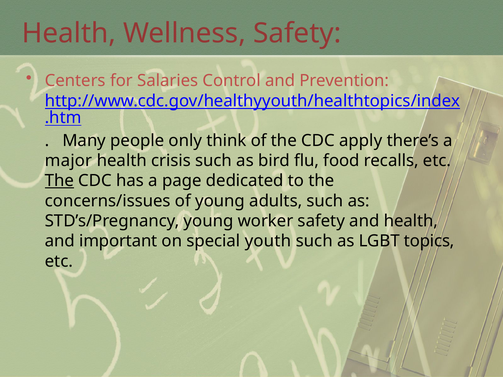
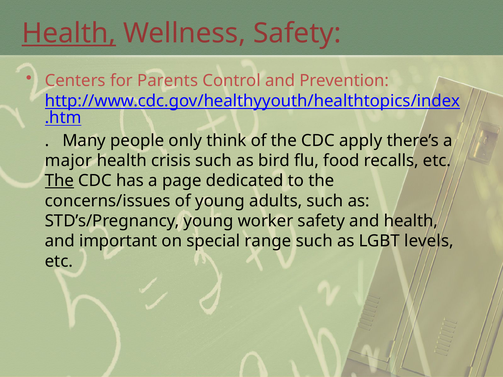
Health underline: none -> present (69, 33)
Salaries: Salaries -> Parents (168, 81)
youth: youth -> range (268, 241)
topics: topics -> levels (429, 241)
